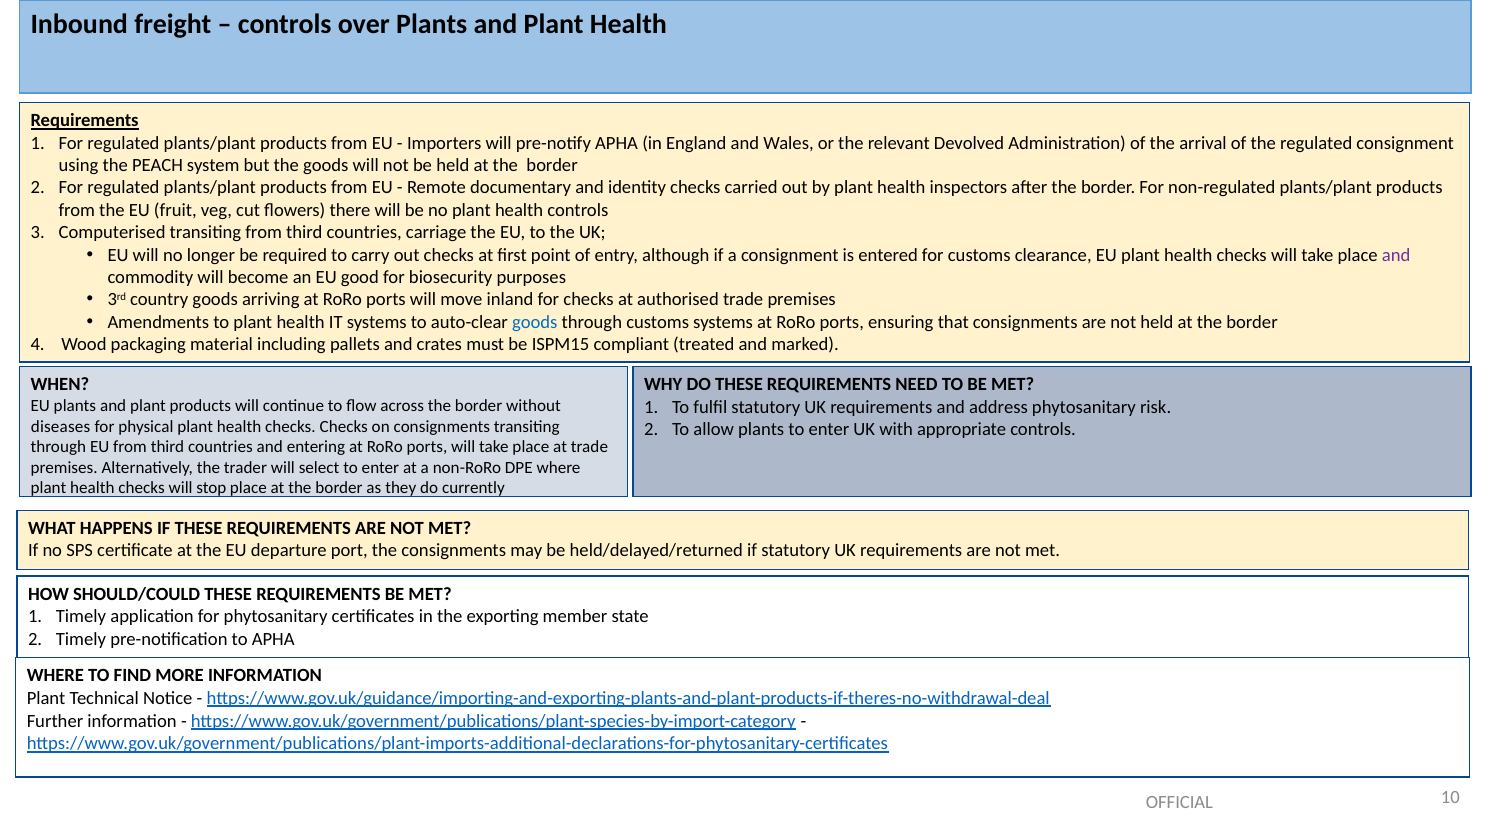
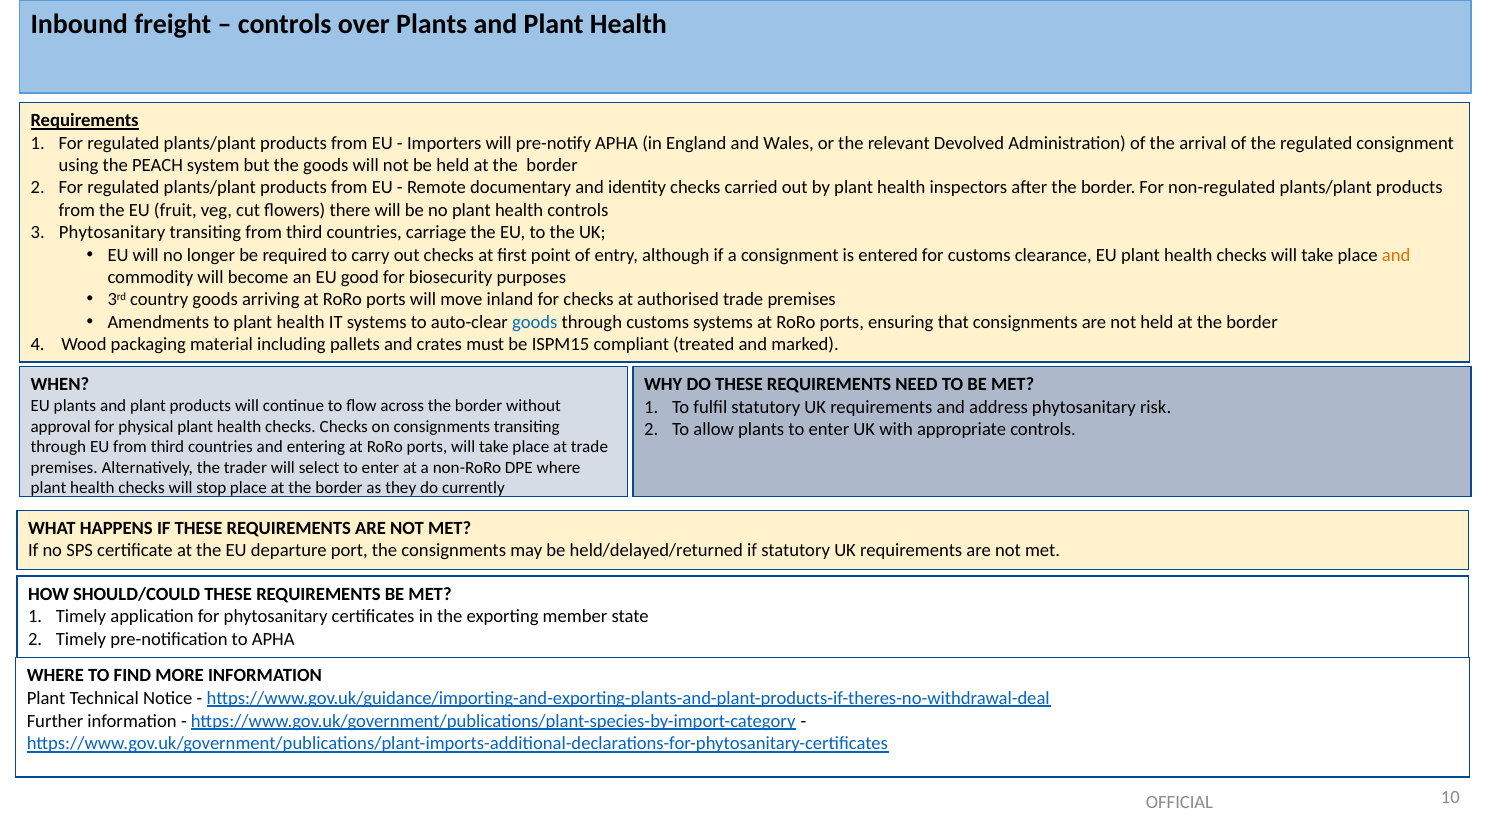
Computerised: Computerised -> Phytosanitary (112, 233)
and colour: purple -> orange (1396, 255)
diseases: diseases -> approval (61, 427)
